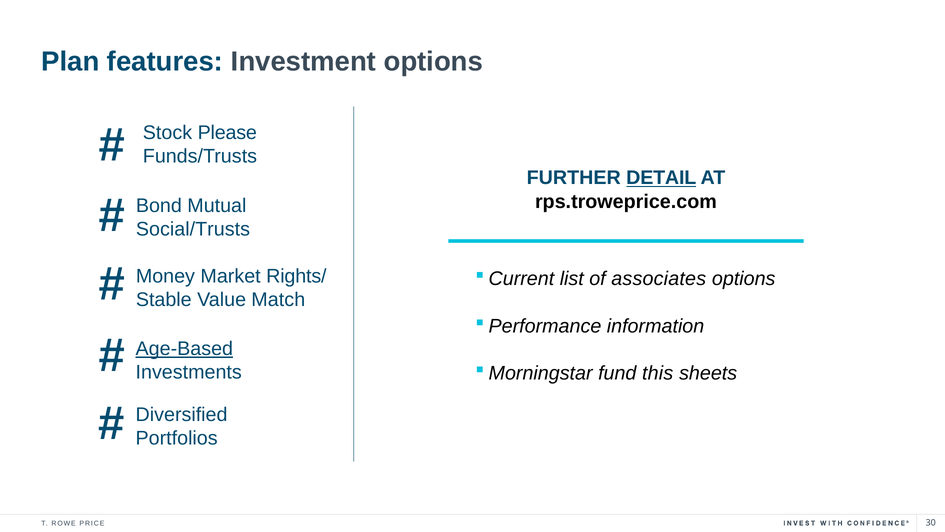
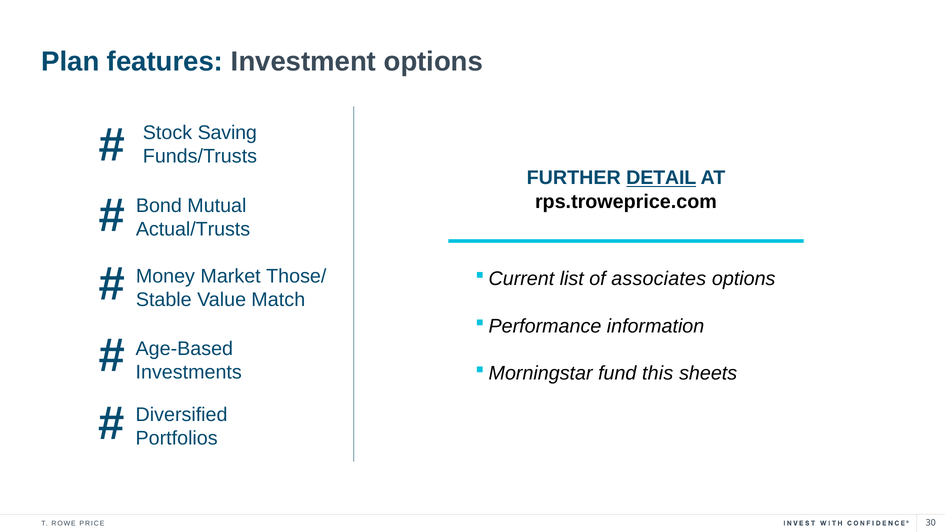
Please: Please -> Saving (227, 132)
Social/Trusts: Social/Trusts -> Actual/Trusts (193, 229)
Rights/: Rights/ -> Those/ (296, 276)
Age-Based underline: present -> none (184, 348)
